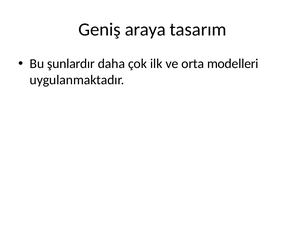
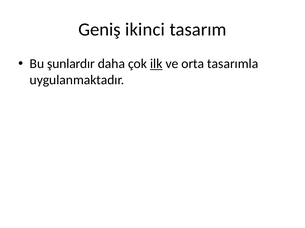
araya: araya -> ikinci (145, 30)
ilk underline: none -> present (156, 64)
modelleri: modelleri -> tasarımla (233, 64)
